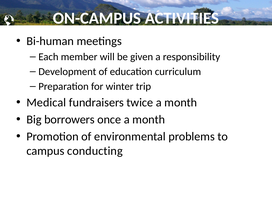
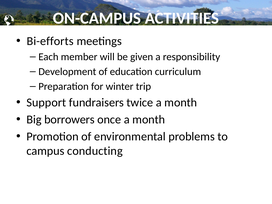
Bi-human: Bi-human -> Bi-efforts (50, 41)
Medical: Medical -> Support (46, 103)
